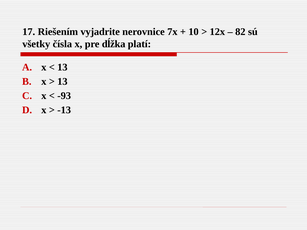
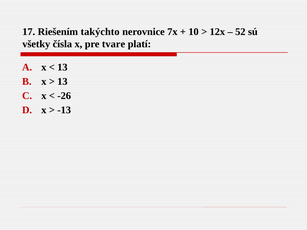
vyjadrite: vyjadrite -> takýchto (100, 32)
82: 82 -> 52 (240, 32)
dĺžka: dĺžka -> tvare (114, 44)
-93: -93 -> -26 (64, 96)
